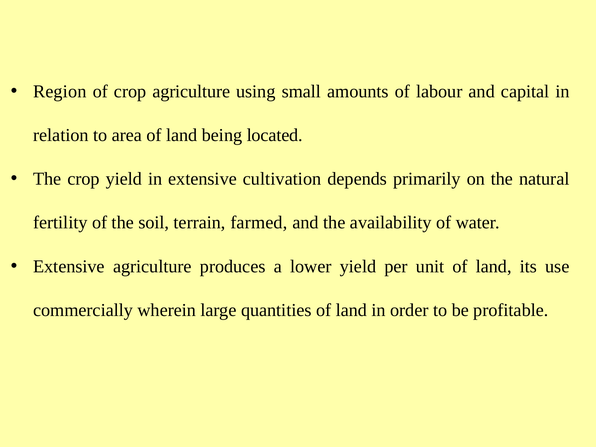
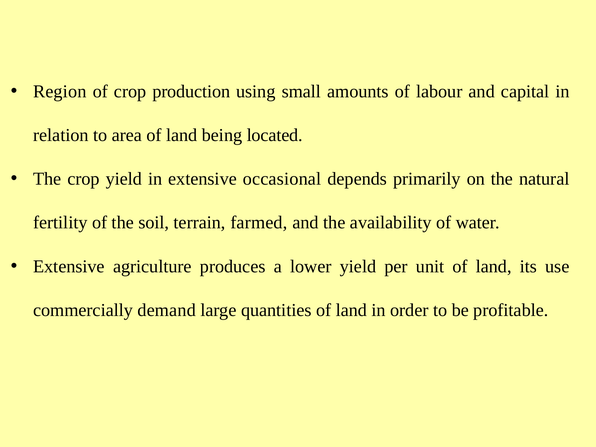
crop agriculture: agriculture -> production (191, 92)
cultivation: cultivation -> occasional (282, 179)
wherein: wherein -> demand (167, 310)
